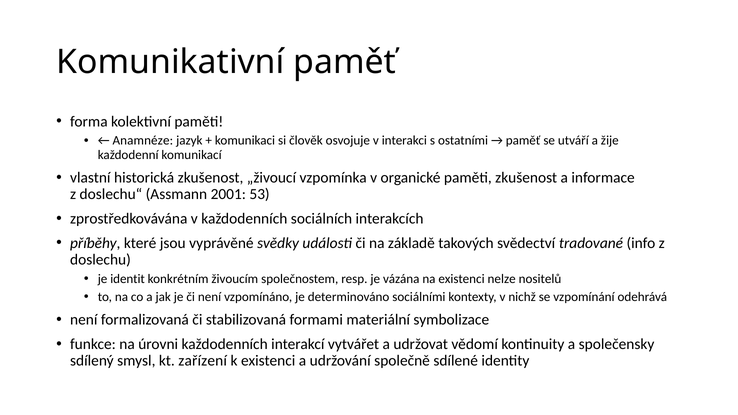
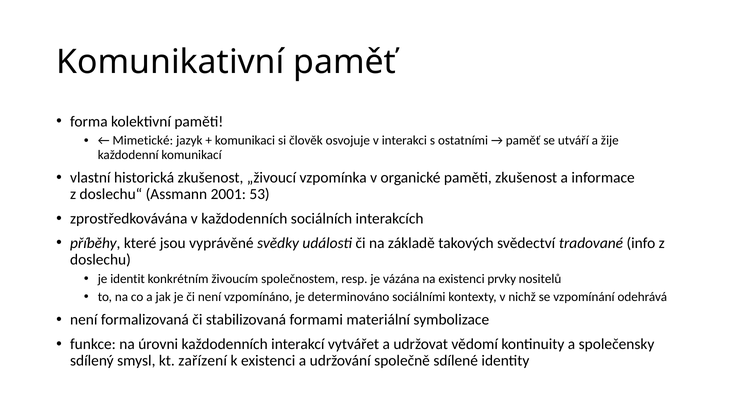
Anamnéze: Anamnéze -> Mimetické (143, 141)
nelze: nelze -> prvky (502, 279)
